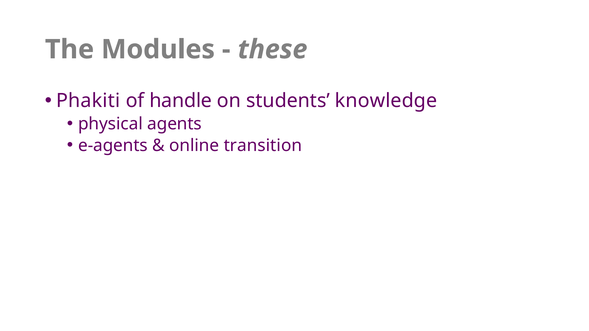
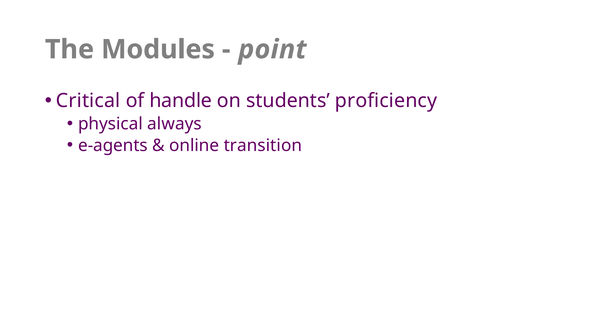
these: these -> point (272, 49)
Phakiti: Phakiti -> Critical (88, 101)
knowledge: knowledge -> proficiency (386, 101)
agents: agents -> always (175, 124)
